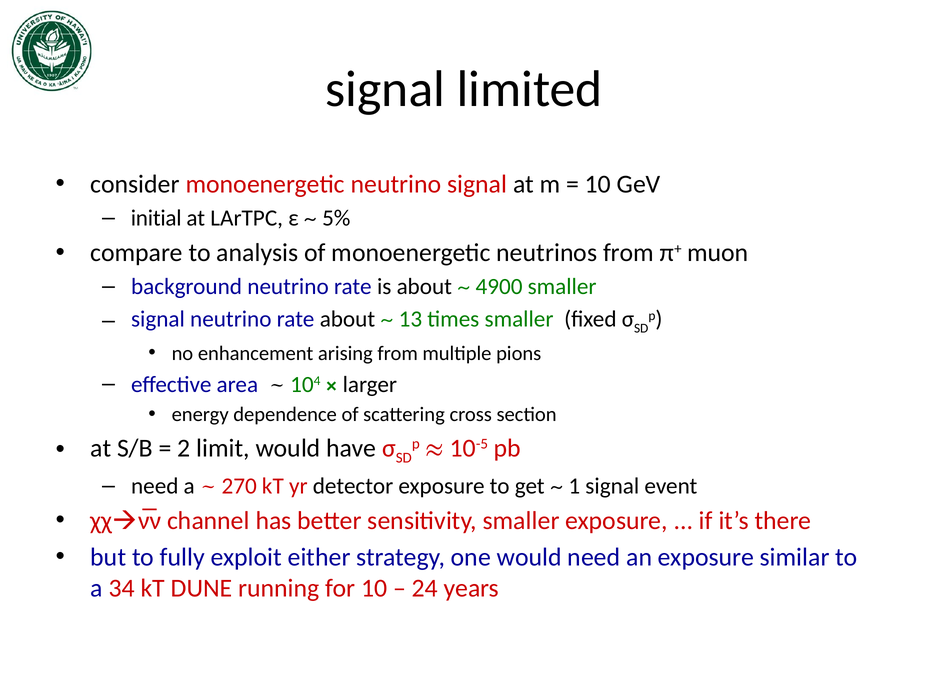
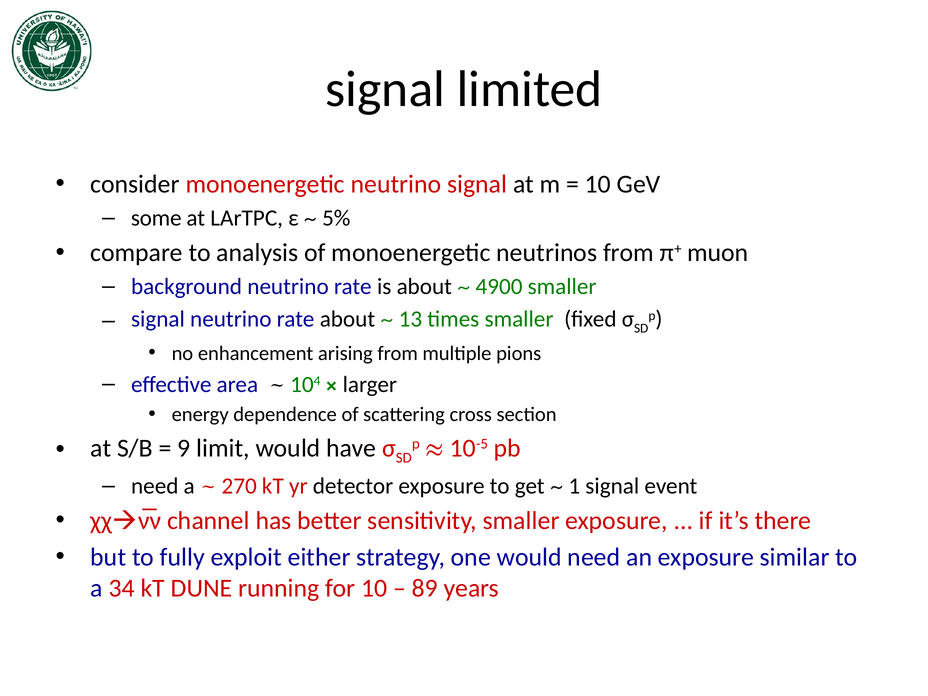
initial: initial -> some (156, 218)
2: 2 -> 9 (184, 448)
24: 24 -> 89 (425, 588)
